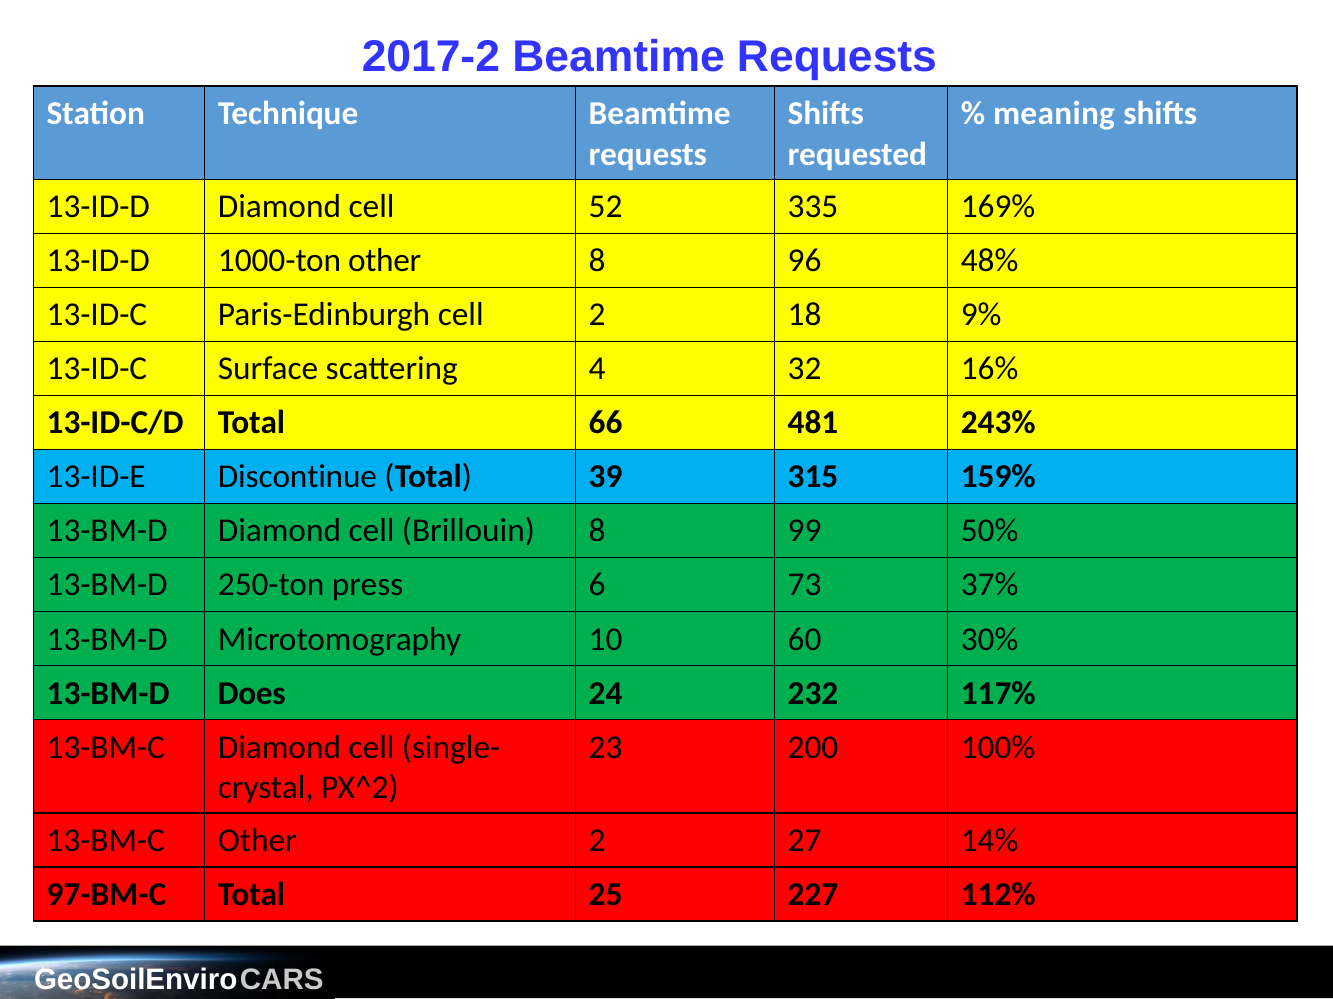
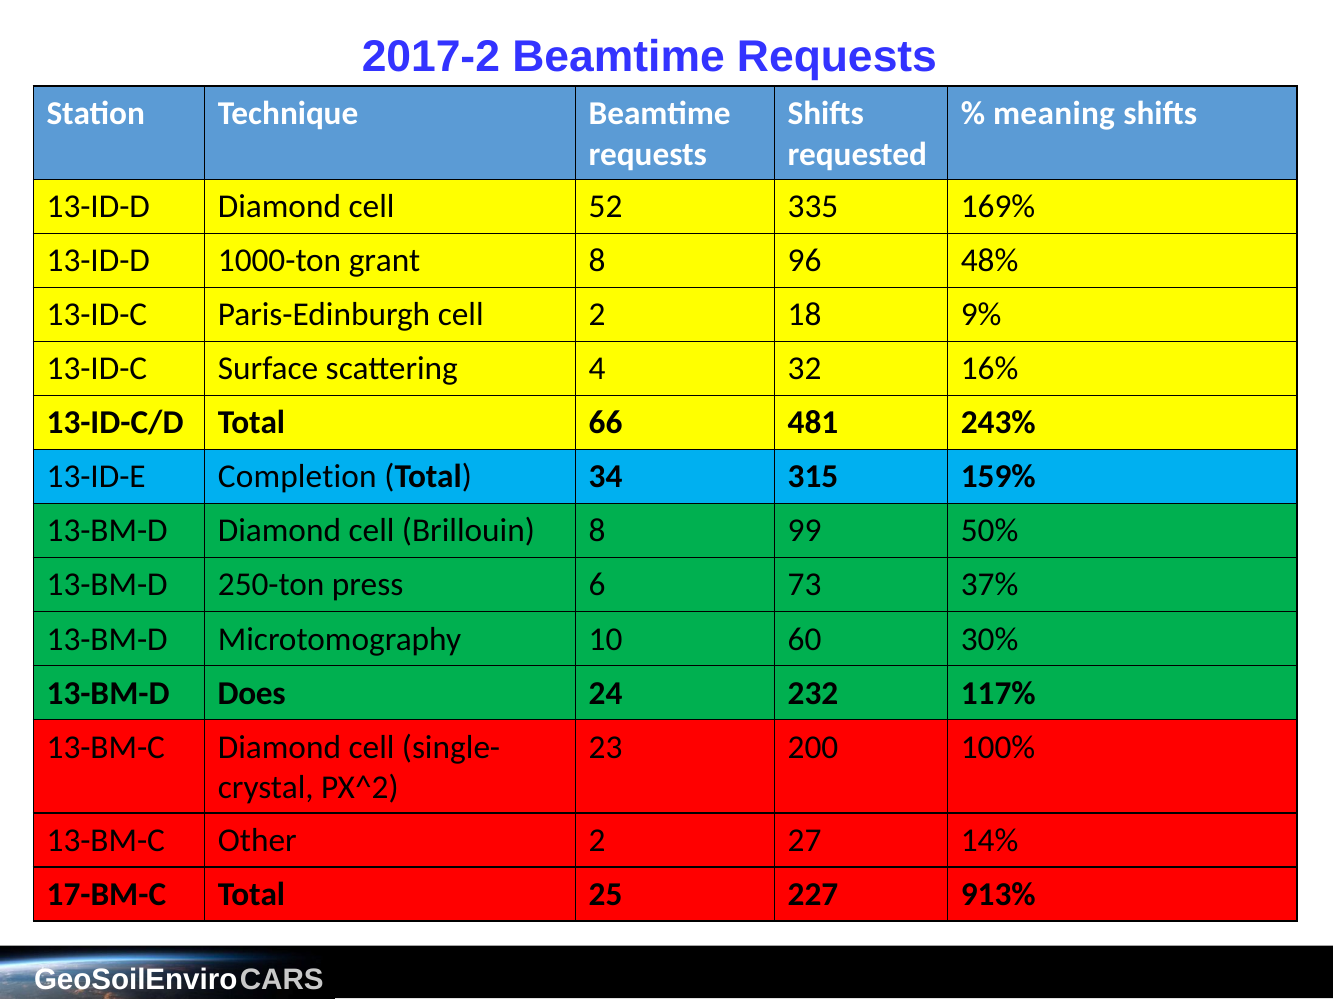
1000-ton other: other -> grant (385, 261)
Discontinue: Discontinue -> Completion (297, 477)
39: 39 -> 34 (606, 477)
97-BM-C: 97-BM-C -> 17-BM-C (106, 895)
112%: 112% -> 913% (998, 895)
